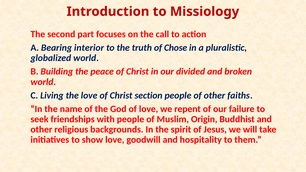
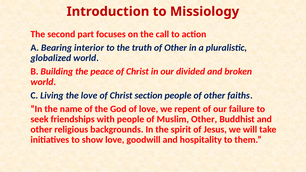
truth of Chose: Chose -> Other (176, 48)
Muslim Origin: Origin -> Other (204, 119)
